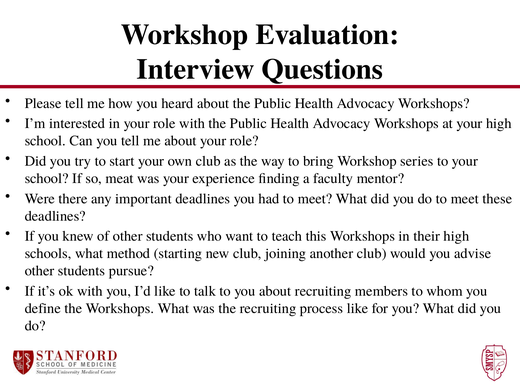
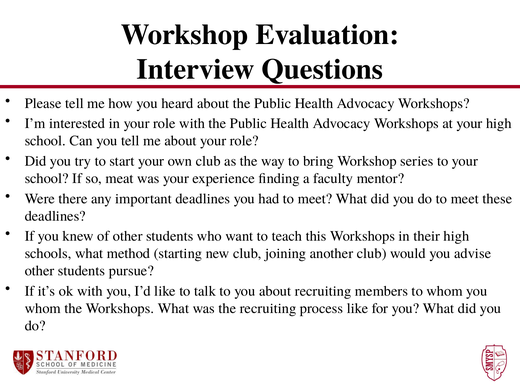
define: define -> whom (43, 308)
